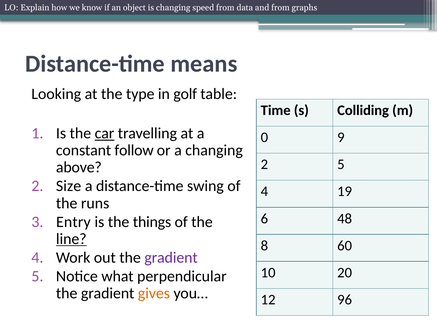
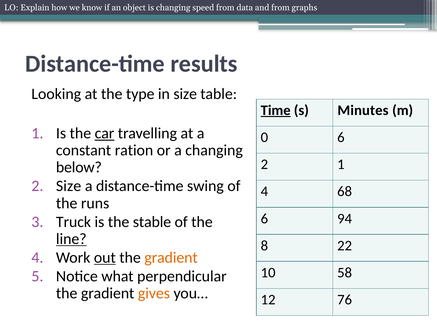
means: means -> results (204, 64)
in golf: golf -> size (185, 94)
Time underline: none -> present (276, 110)
Colliding: Colliding -> Minutes (363, 110)
0 9: 9 -> 6 (341, 137)
follow: follow -> ration (134, 150)
2 5: 5 -> 1 (341, 164)
above: above -> below (79, 167)
19: 19 -> 68 (345, 191)
48: 48 -> 94 (345, 218)
Entry: Entry -> Truck (73, 222)
things: things -> stable (152, 222)
60: 60 -> 22 (345, 245)
out underline: none -> present (105, 257)
gradient colour: purple -> orange (171, 257)
20: 20 -> 58 (345, 272)
96: 96 -> 76 (345, 299)
